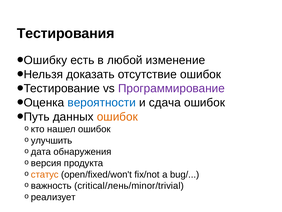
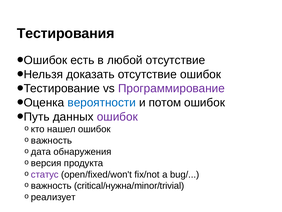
Ошибку: Ошибку -> Ошибок (45, 60)
любой изменение: изменение -> отсутствие (176, 60)
сдача: сдача -> потом (165, 102)
ошибок colour: orange -> purple (117, 116)
улучшить: улучшить -> важность (52, 140)
статус colour: orange -> purple (45, 174)
critical/лень/minor/trivial: critical/лень/minor/trivial -> critical/нужна/minor/trivial (129, 185)
